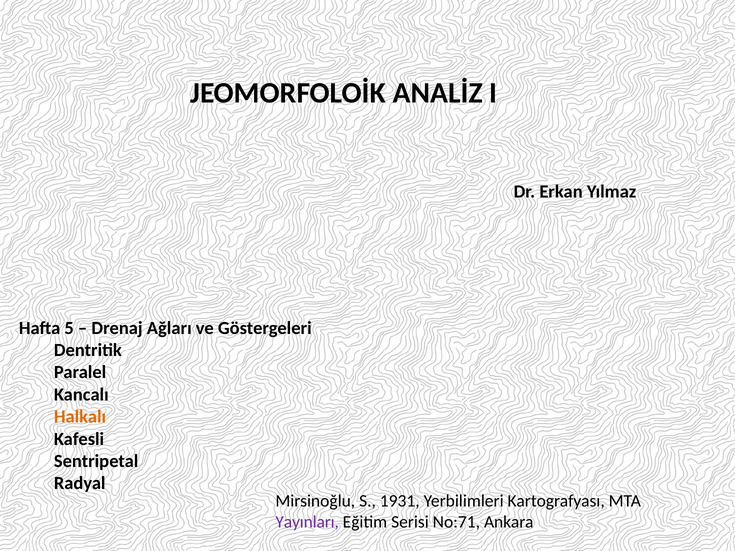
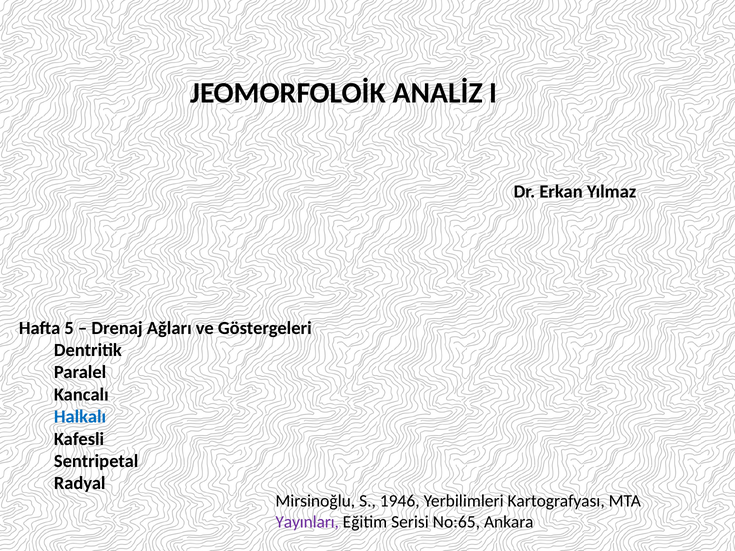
Halkalı colour: orange -> blue (80, 417)
1931: 1931 -> 1946 (400, 501)
No:71: No:71 -> No:65 (456, 522)
